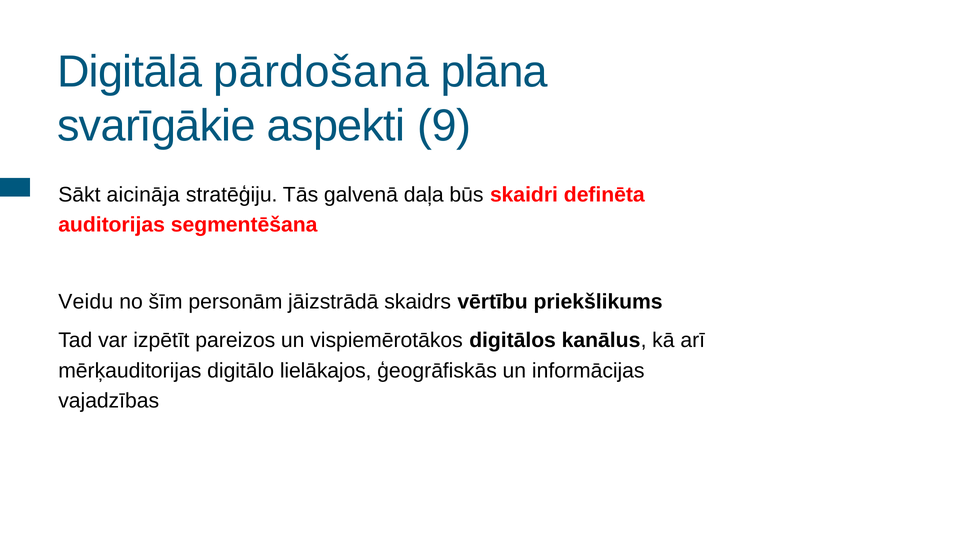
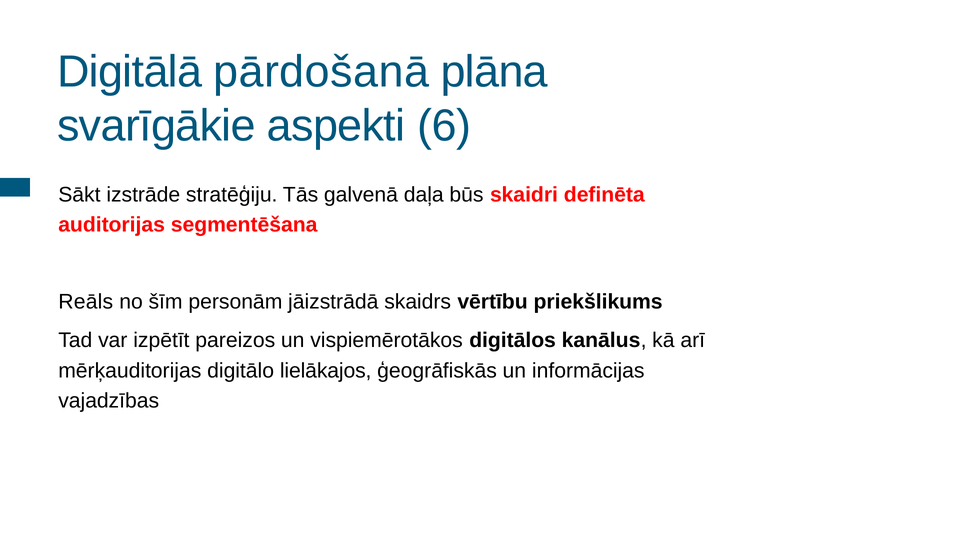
9: 9 -> 6 (444, 126)
aicināja: aicināja -> izstrāde (143, 195)
Veidu: Veidu -> Reāls (86, 302)
